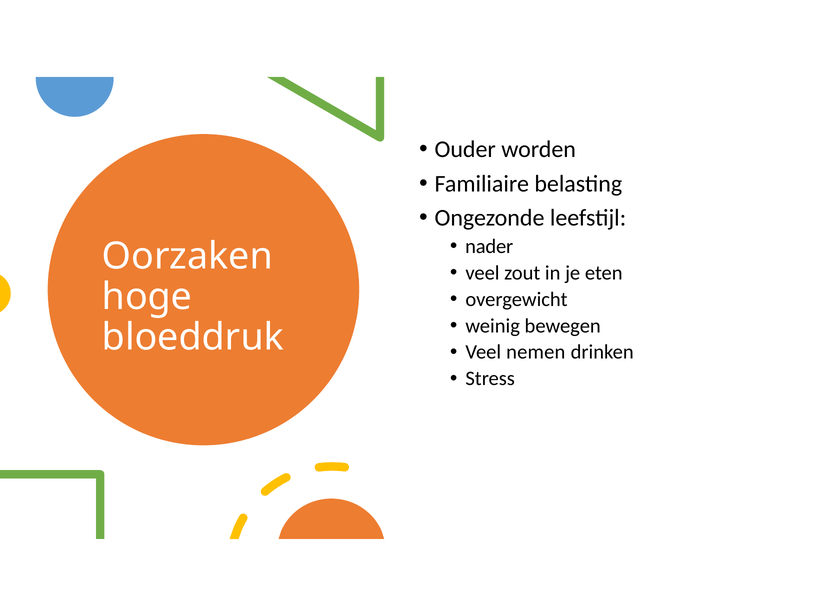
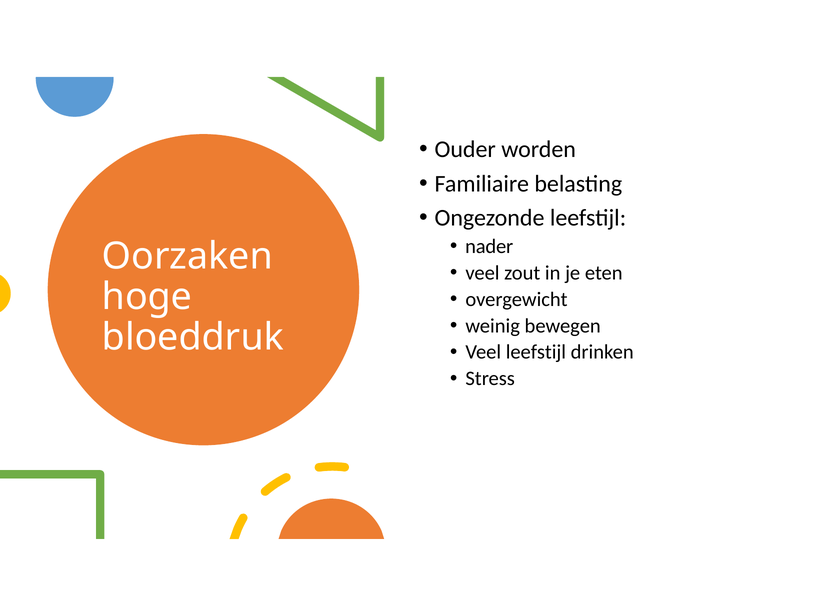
Veel nemen: nemen -> leefstijl (536, 352)
